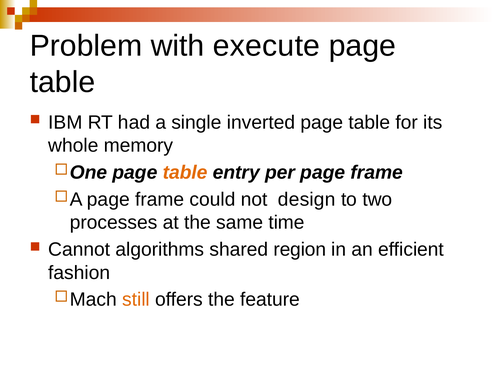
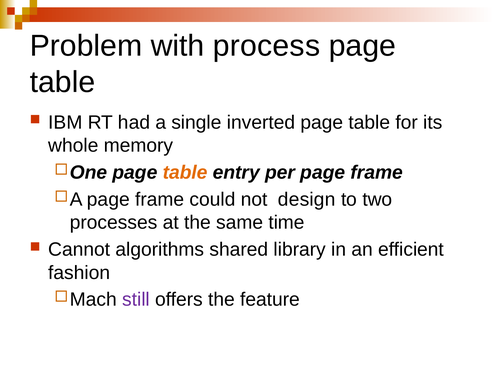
execute: execute -> process (266, 46)
region: region -> library (300, 250)
still colour: orange -> purple (136, 300)
